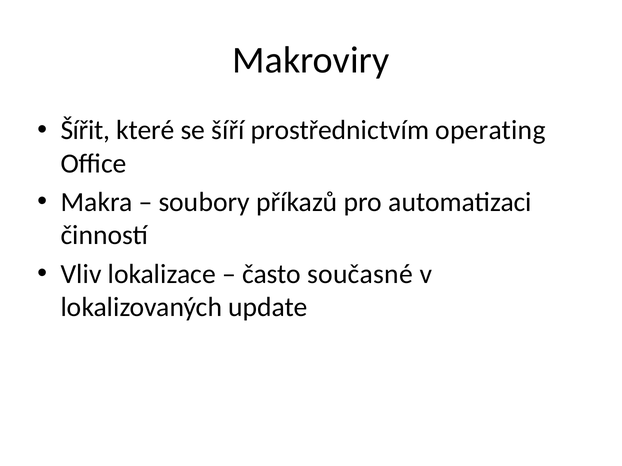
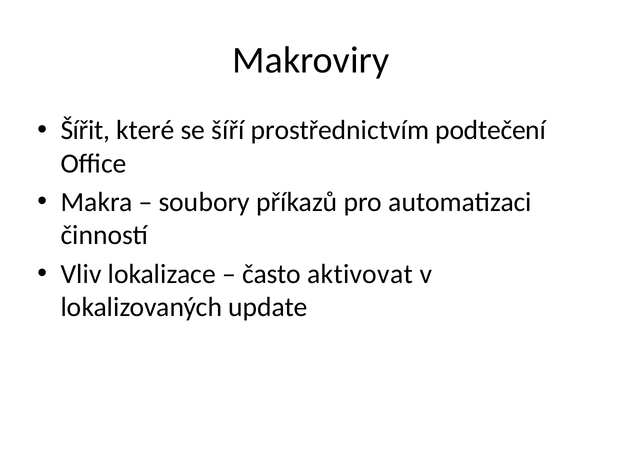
operating: operating -> podtečení (491, 130)
současné: současné -> aktivovat (360, 274)
